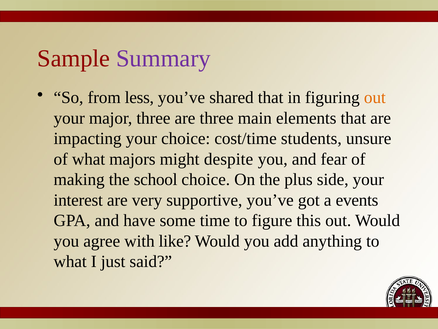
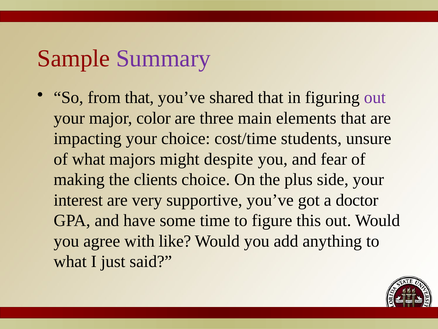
from less: less -> that (139, 98)
out colour: orange -> purple (375, 98)
major three: three -> color (154, 118)
school: school -> clients (156, 179)
events: events -> doctor (357, 200)
